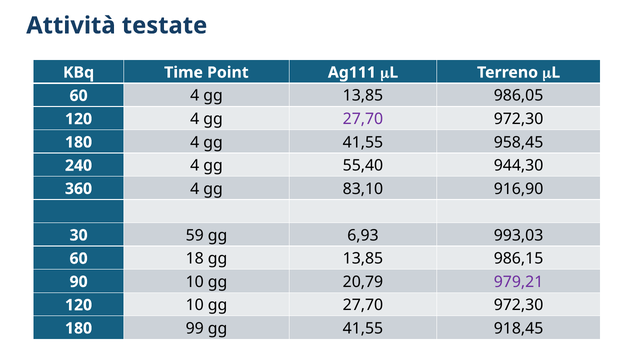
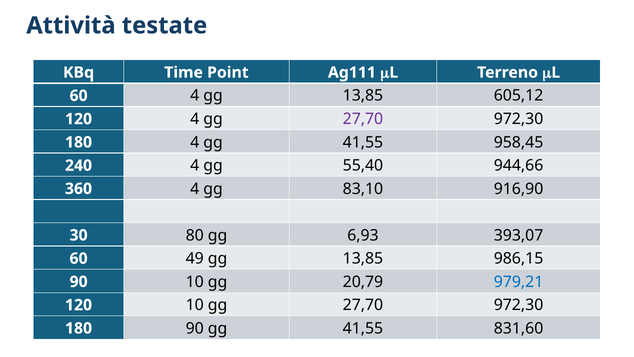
986,05: 986,05 -> 605,12 (519, 96)
944,30: 944,30 -> 944,66 (519, 165)
59: 59 -> 80 (195, 235)
993,03: 993,03 -> 393,07 (519, 235)
18: 18 -> 49 (195, 258)
979,21 colour: purple -> blue (519, 282)
180 99: 99 -> 90 (195, 328)
918,45: 918,45 -> 831,60 (519, 328)
